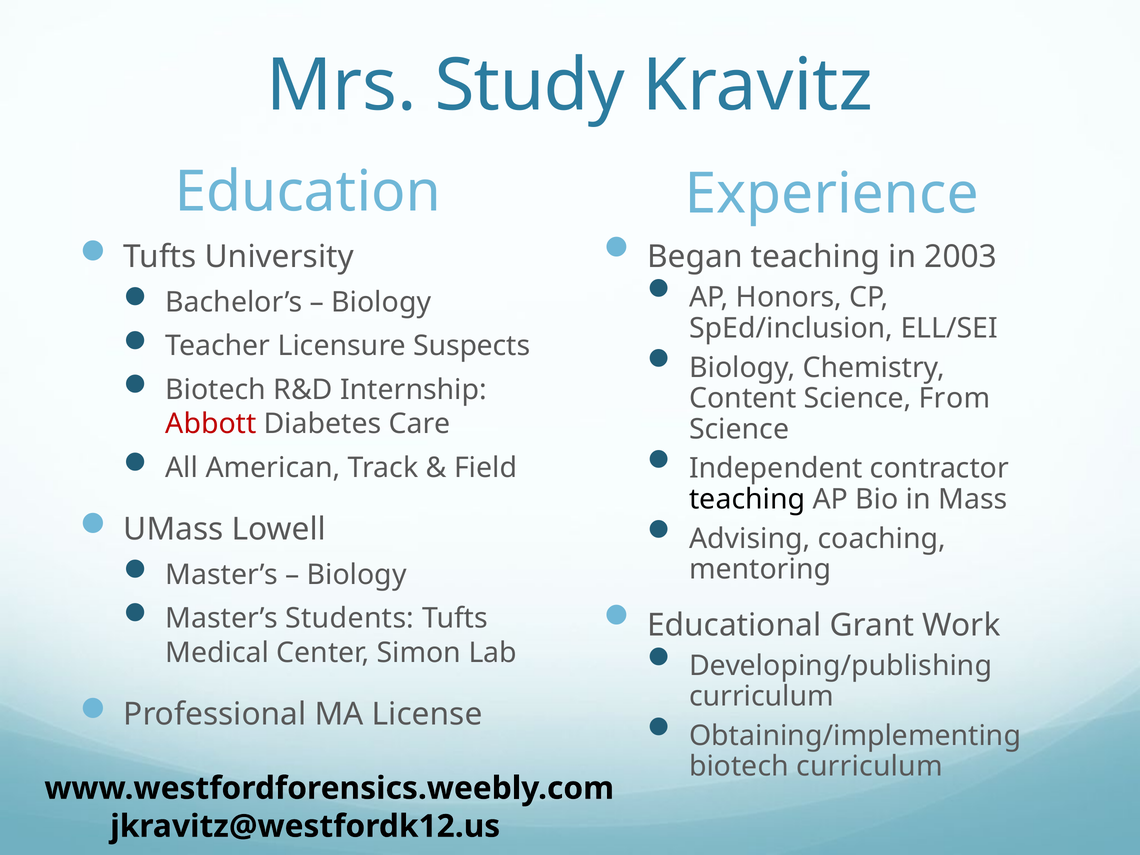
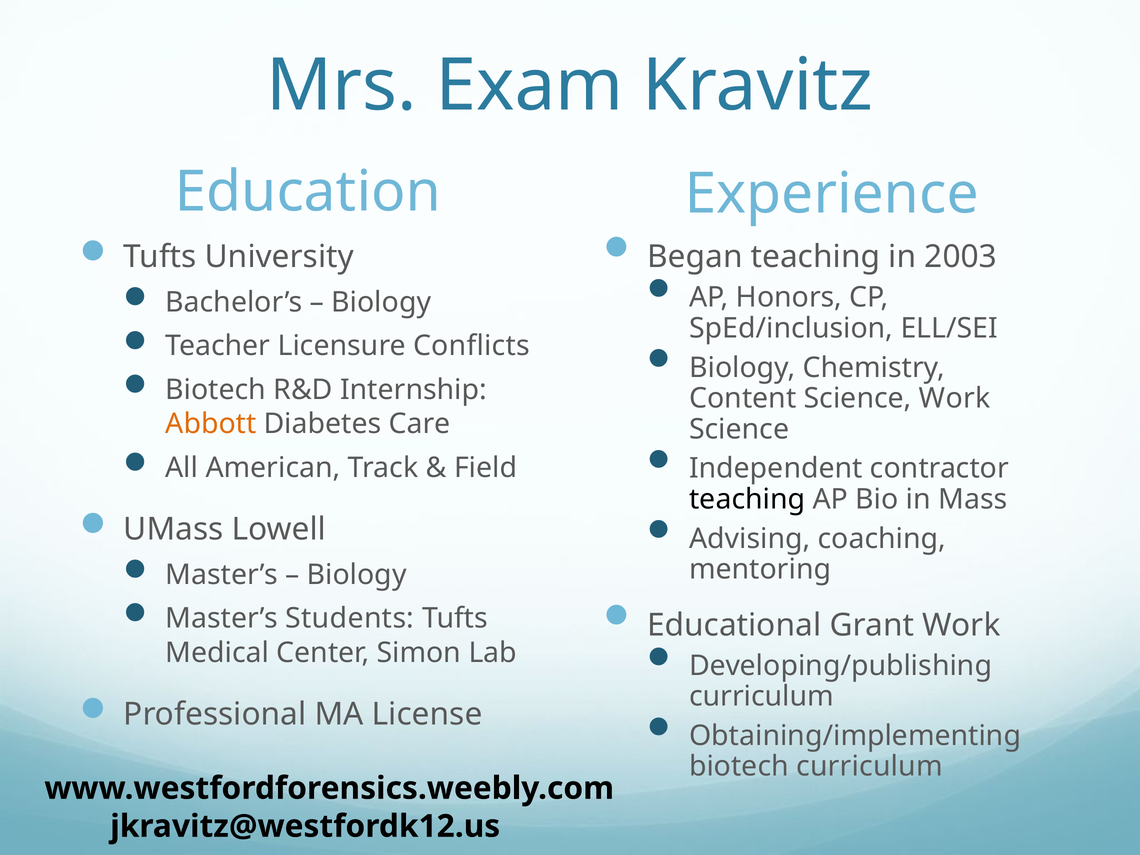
Study: Study -> Exam (530, 86)
Suspects: Suspects -> Conflicts (471, 346)
Science From: From -> Work (955, 398)
Abbott colour: red -> orange (211, 424)
